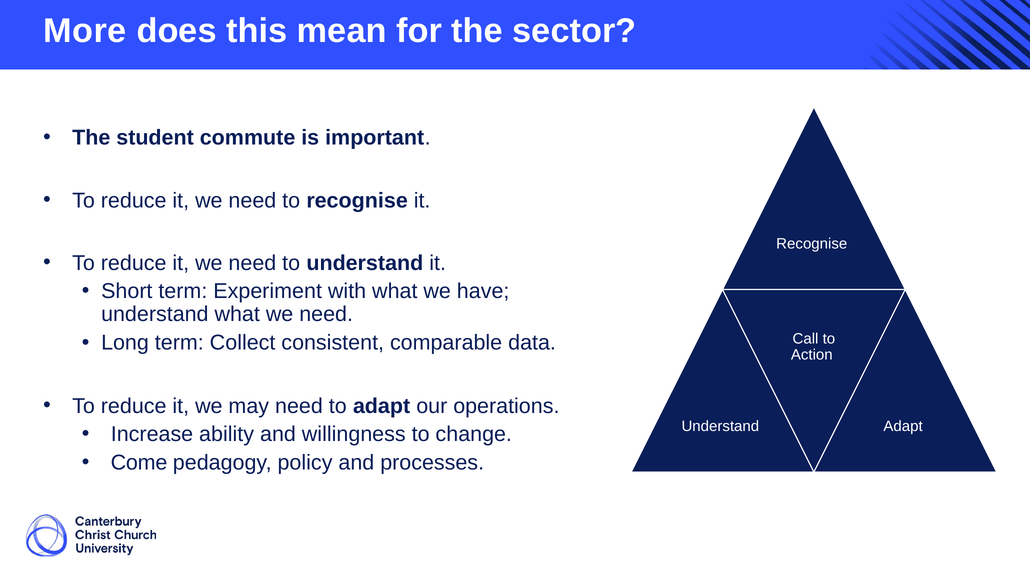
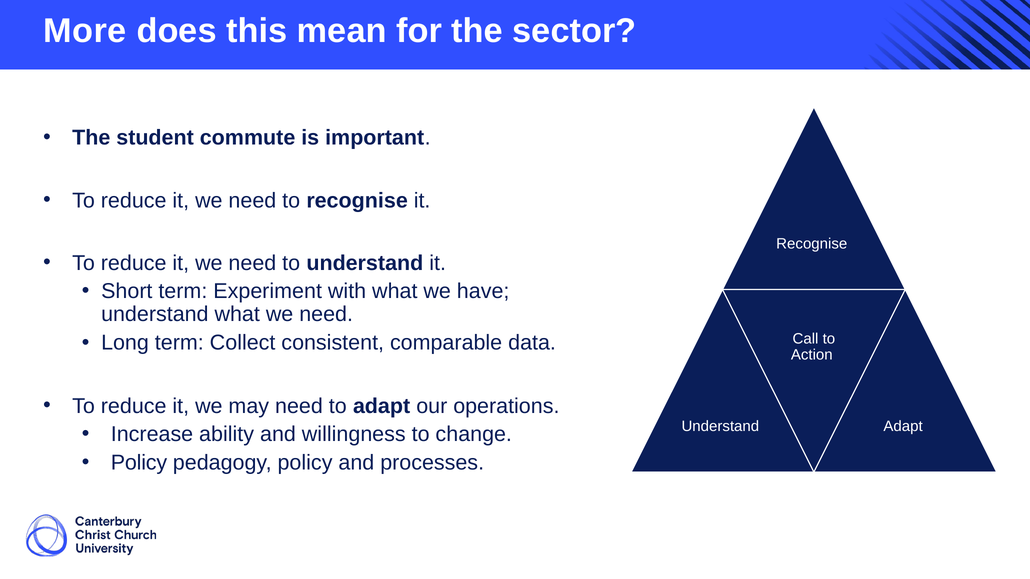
Come: Come -> Policy (139, 463)
